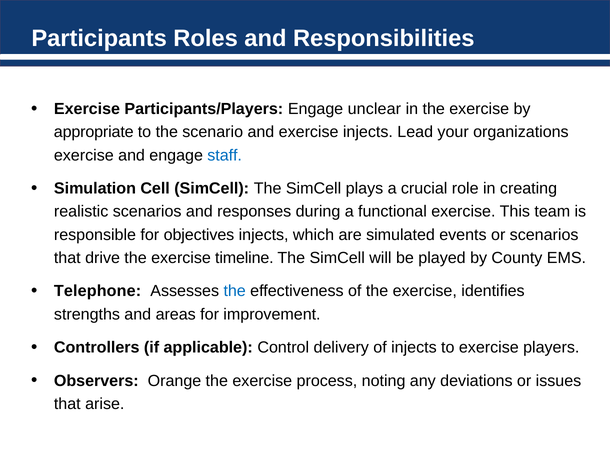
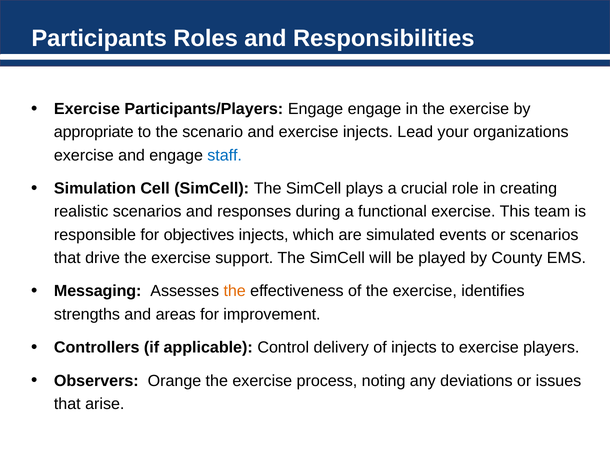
Engage unclear: unclear -> engage (374, 109)
timeline: timeline -> support (244, 258)
Telephone: Telephone -> Messaging (98, 292)
the colour: blue -> orange (235, 292)
